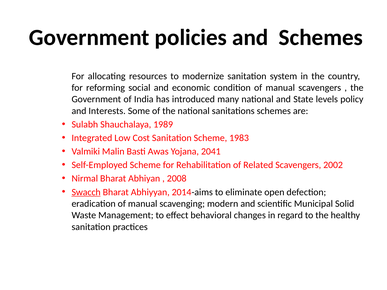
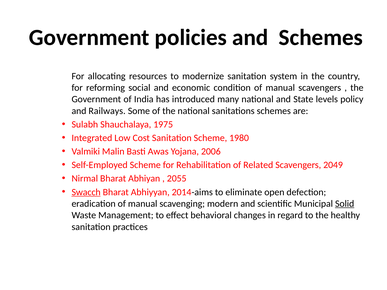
Interests: Interests -> Railways (107, 111)
1989: 1989 -> 1975 (163, 125)
1983: 1983 -> 1980 (239, 138)
2041: 2041 -> 2006 (211, 152)
2002: 2002 -> 2049 (333, 165)
2008: 2008 -> 2055 (177, 179)
Solid underline: none -> present (345, 204)
